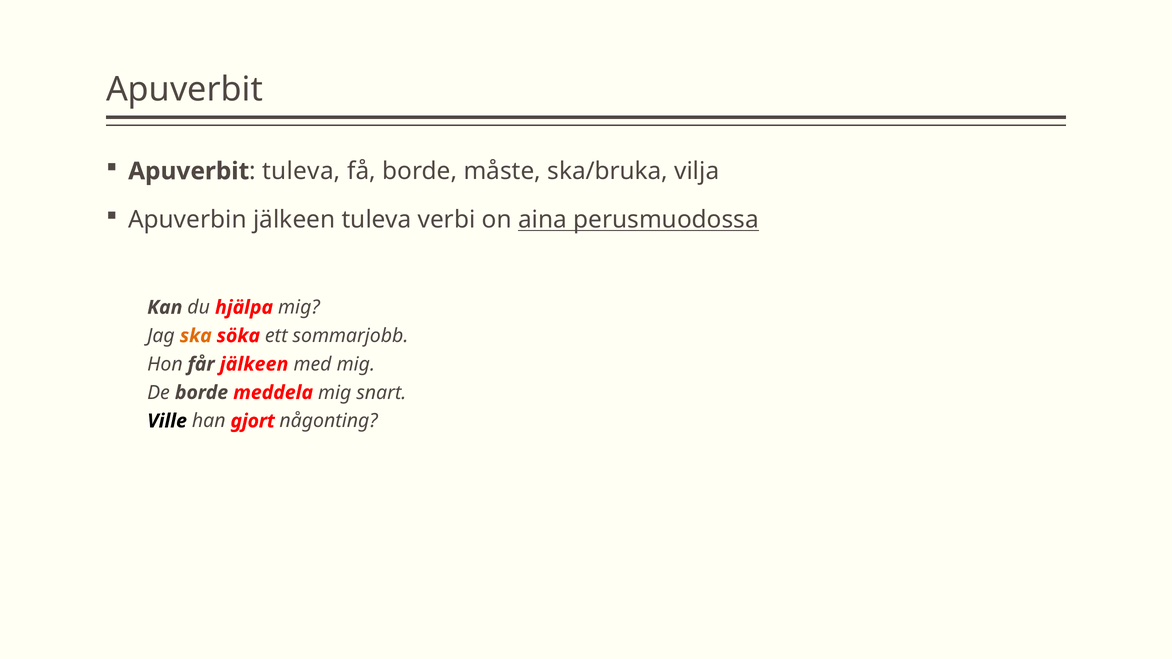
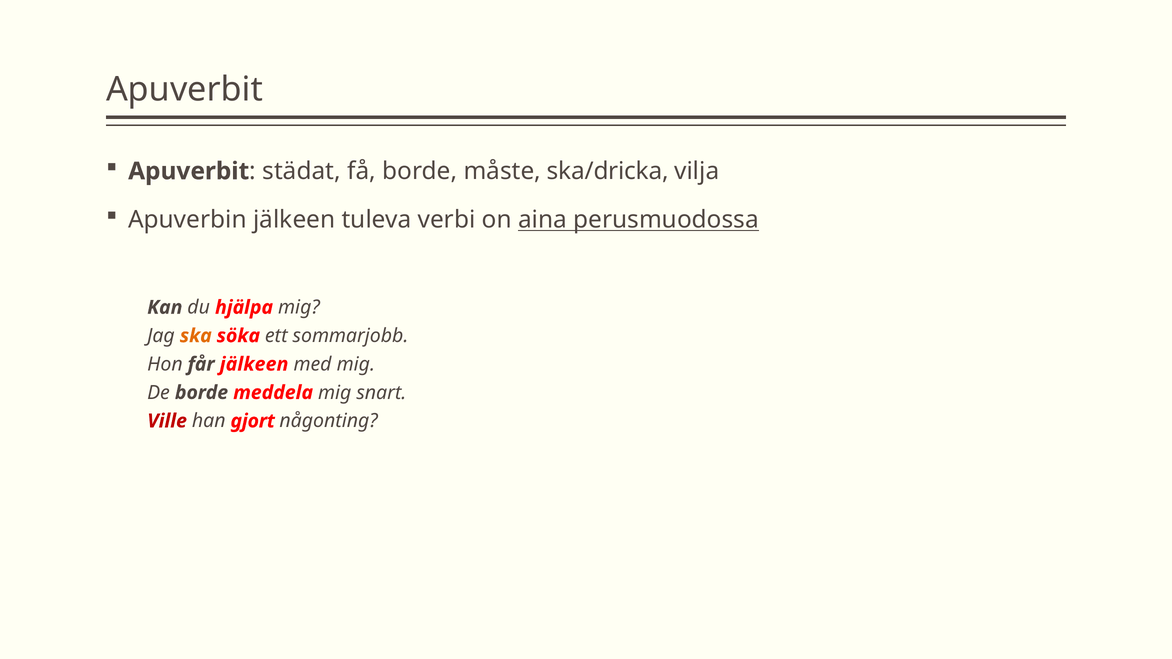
tuleva: tuleva -> städat (302, 171)
ska/bruka: ska/bruka -> ska/dricka (608, 171)
Ville colour: black -> red (167, 421)
